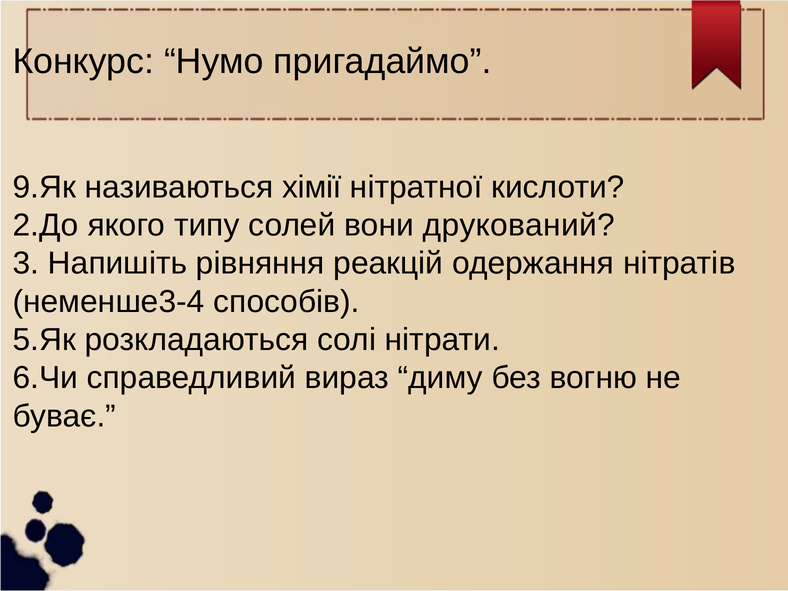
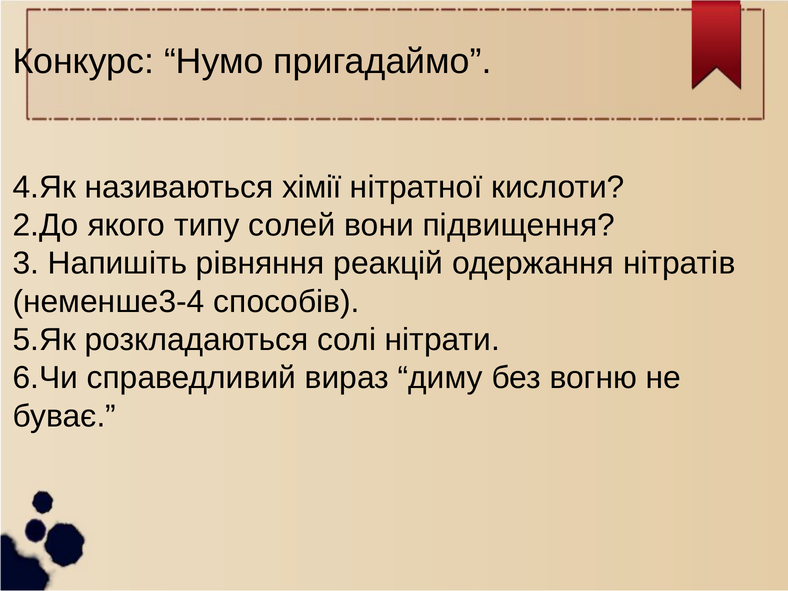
9.Як: 9.Як -> 4.Як (44, 187)
друкований: друкований -> підвищення (519, 225)
